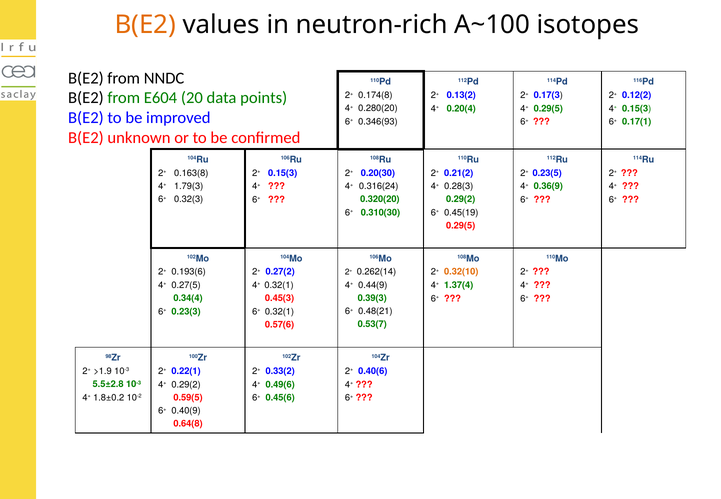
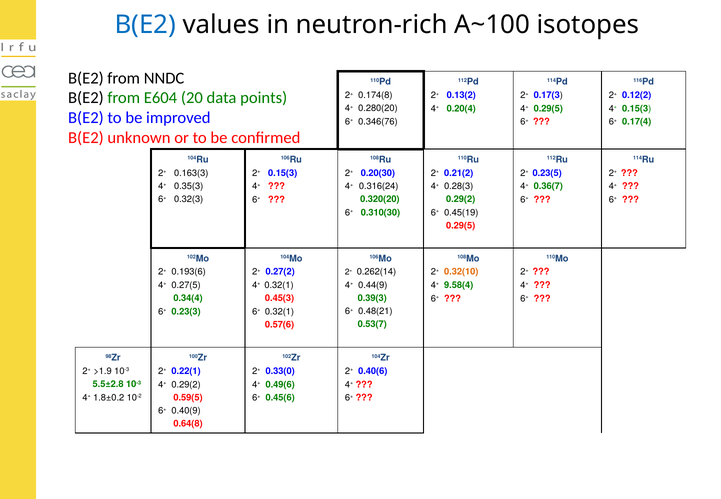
B(E2 colour: orange -> blue (145, 25)
0.346(93: 0.346(93 -> 0.346(76 (378, 122)
0.17(1: 0.17(1 -> 0.17(4 (637, 122)
0.163(8: 0.163(8 -> 0.163(3 (191, 173)
1.79(3: 1.79(3 -> 0.35(3 (189, 186)
0.36(9: 0.36(9 -> 0.36(7 (548, 186)
1.37(4: 1.37(4 -> 9.58(4 (459, 285)
0.33(2: 0.33(2 -> 0.33(0 (280, 371)
